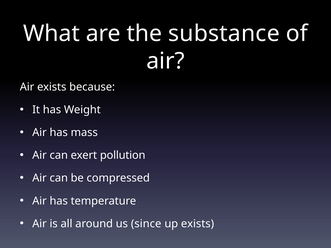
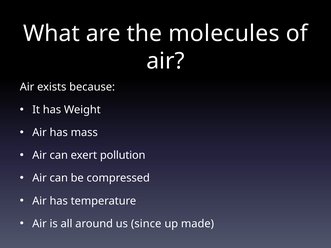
substance: substance -> molecules (224, 34)
up exists: exists -> made (197, 224)
